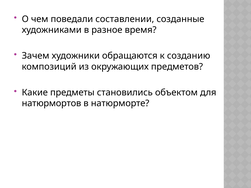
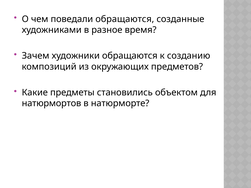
поведали составлении: составлении -> обращаются (125, 19)
